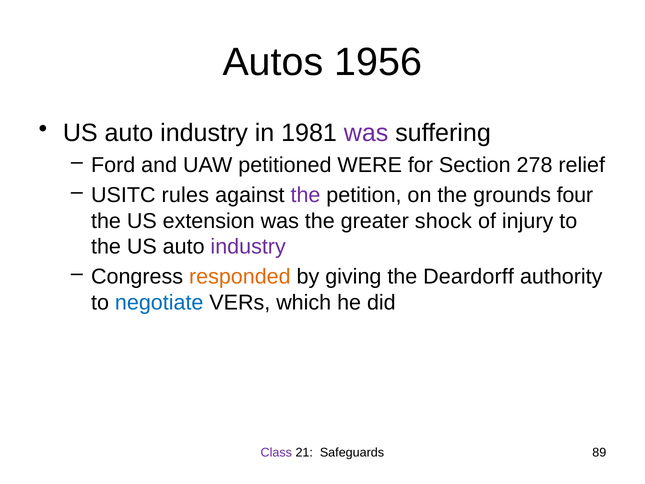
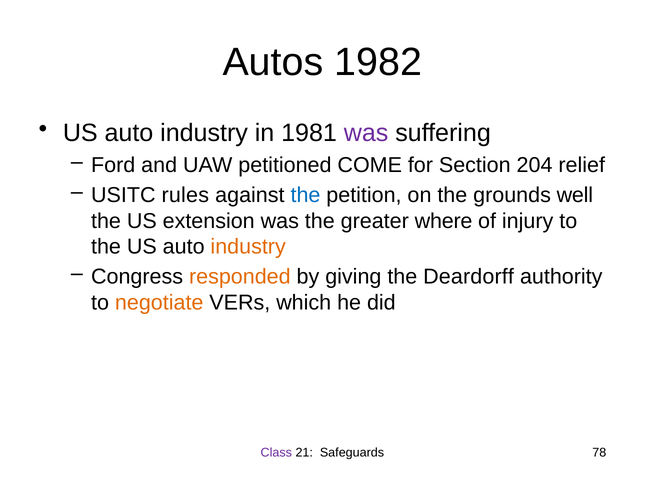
1956: 1956 -> 1982 (378, 62)
WERE: WERE -> COME (370, 165)
278: 278 -> 204 (535, 165)
the colour: purple -> blue (305, 195)
four: four -> well (575, 195)
shock: shock -> where (444, 221)
industry colour: purple -> orange (248, 247)
negotiate colour: blue -> orange (159, 303)
89: 89 -> 78 (599, 452)
